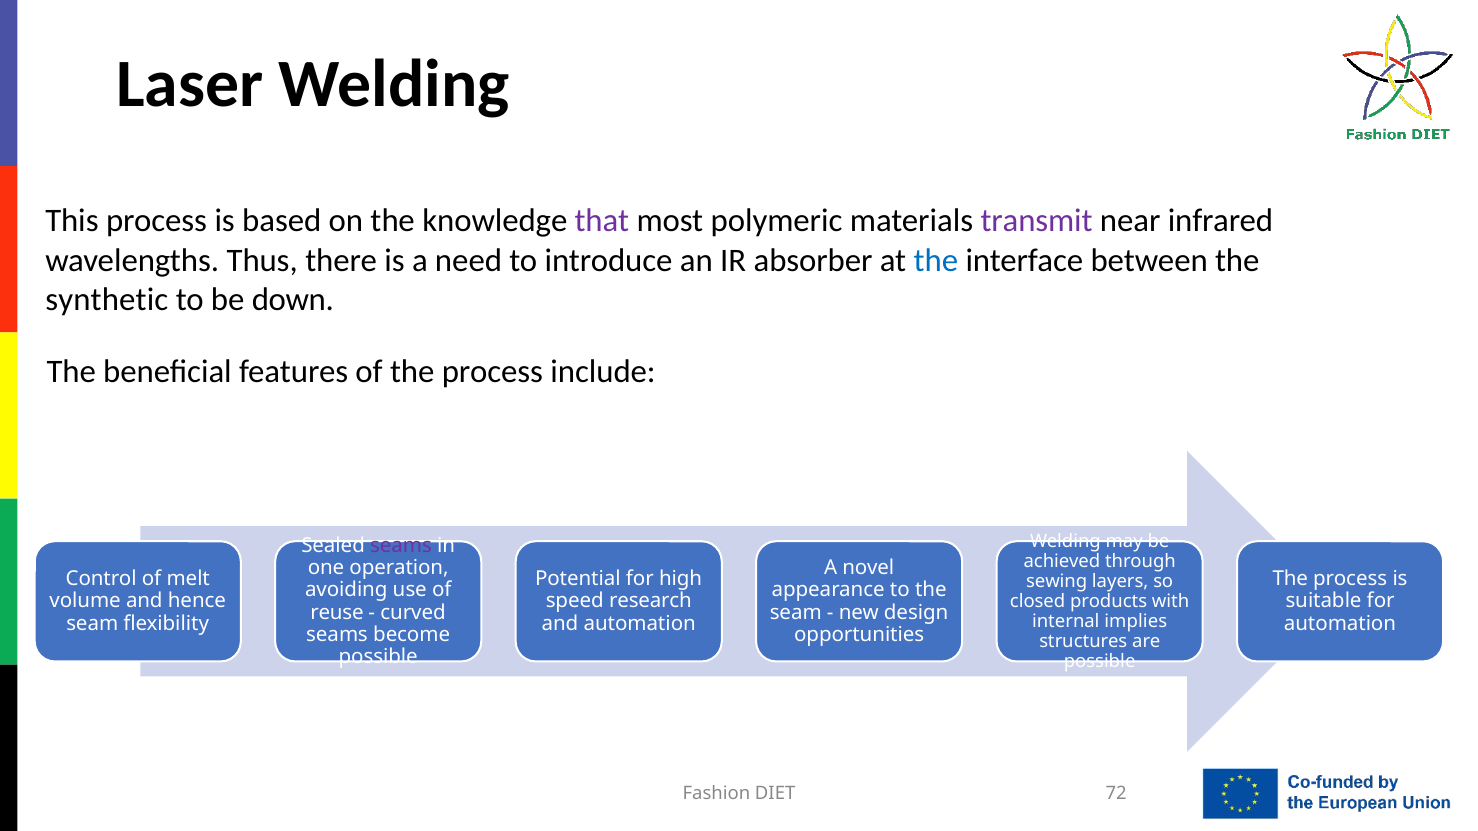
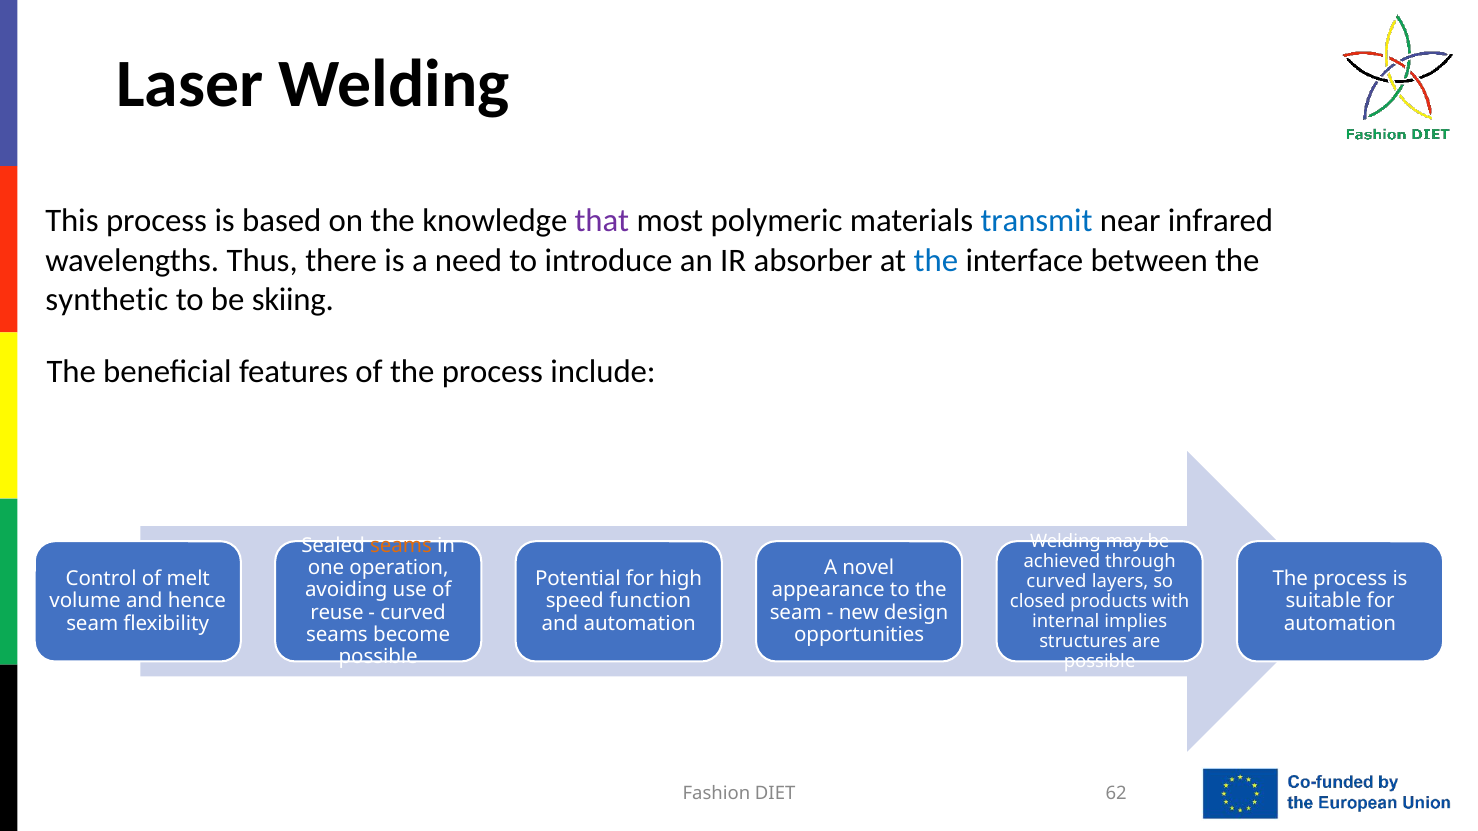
transmit colour: purple -> blue (1037, 221)
down: down -> skiing (293, 300)
seams colour: purple -> orange (401, 546)
sewing: sewing -> curved (1057, 581)
research: research -> function (650, 601)
72: 72 -> 62 (1116, 794)
